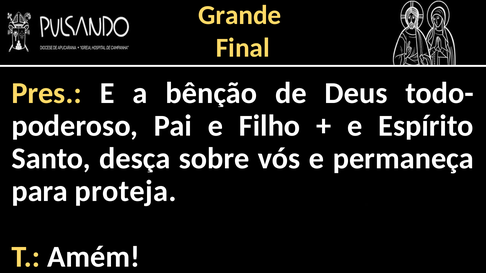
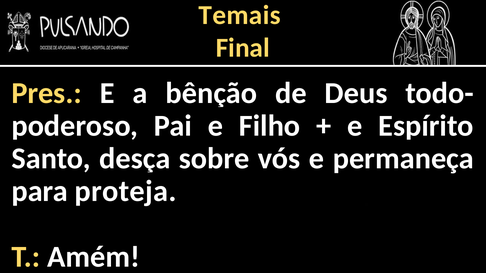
Grande: Grande -> Temais (240, 15)
